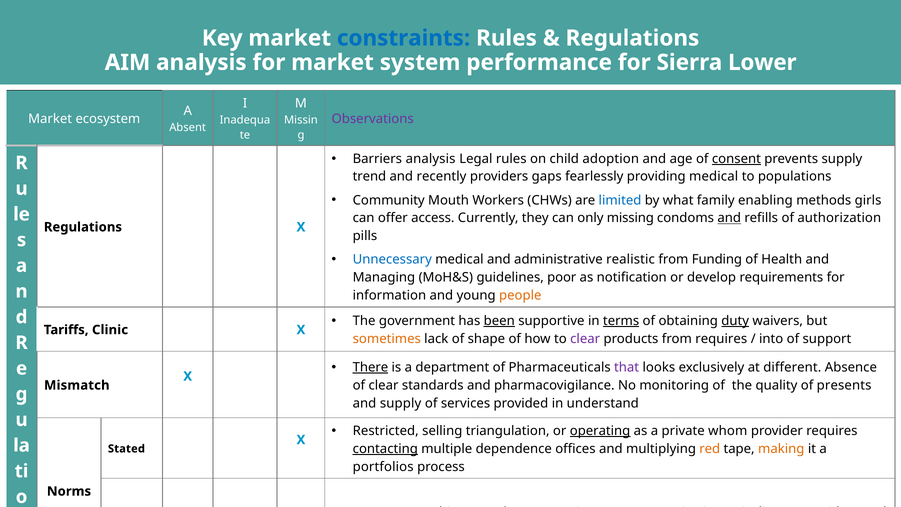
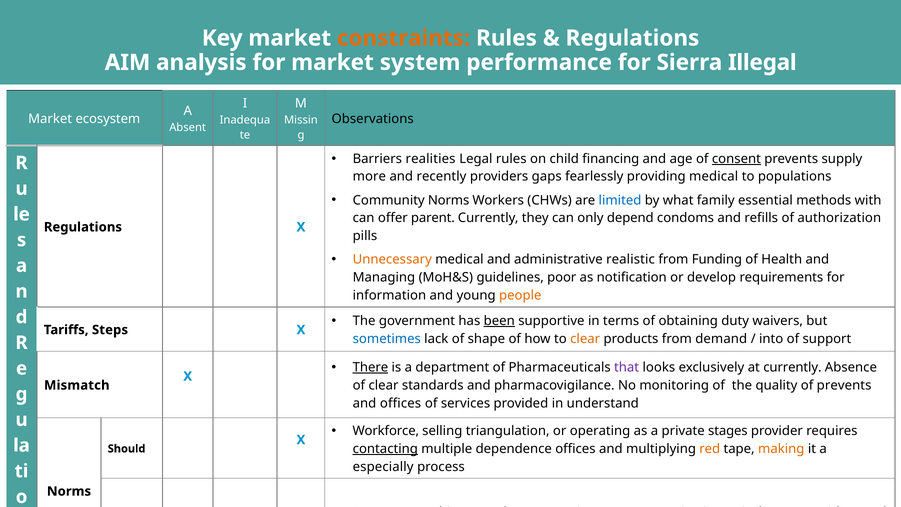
constraints colour: blue -> orange (404, 38)
Lower: Lower -> Illegal (762, 62)
Observations colour: purple -> black (373, 119)
Barriers analysis: analysis -> realities (431, 159)
adoption: adoption -> financing (611, 159)
trend: trend -> more (369, 177)
Community Mouth: Mouth -> Norms (449, 200)
enabling: enabling -> essential (765, 200)
methods girls: girls -> with (868, 200)
access: access -> parent (433, 218)
missing: missing -> depend (630, 218)
and underline: present -> none (729, 218)
Unnecessary colour: blue -> orange (392, 259)
terms underline: present -> none (621, 321)
duty underline: present -> none (735, 321)
Clinic: Clinic -> Steps (110, 330)
sometimes colour: orange -> blue (387, 339)
clear colour: purple -> orange (585, 339)
from requires: requires -> demand (721, 339)
at different: different -> currently (792, 367)
of presents: presents -> prevents (844, 385)
and supply: supply -> offices (401, 403)
Restricted: Restricted -> Workforce (386, 431)
operating underline: present -> none (600, 431)
whom: whom -> stages (728, 431)
Stated: Stated -> Should (127, 449)
portfolios: portfolios -> especially (383, 467)
